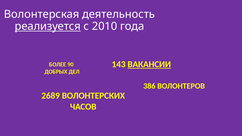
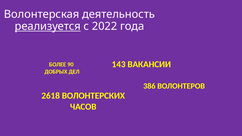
2010: 2010 -> 2022 (105, 26)
ВАКАНСИИ underline: present -> none (149, 64)
2689: 2689 -> 2618 (51, 96)
